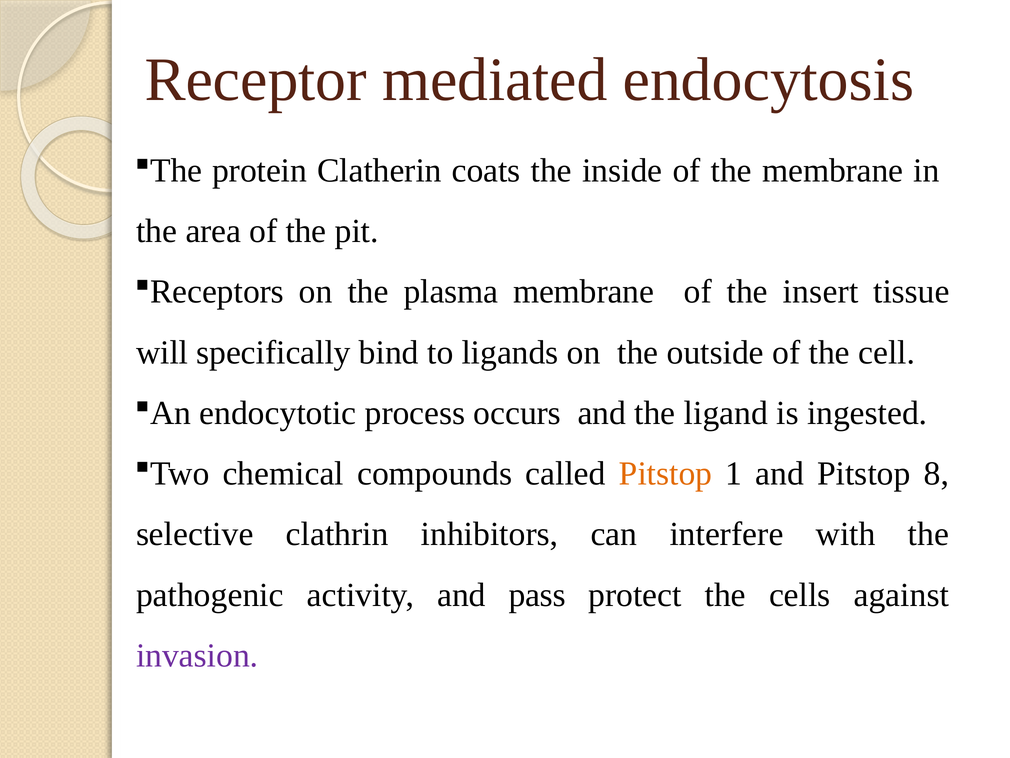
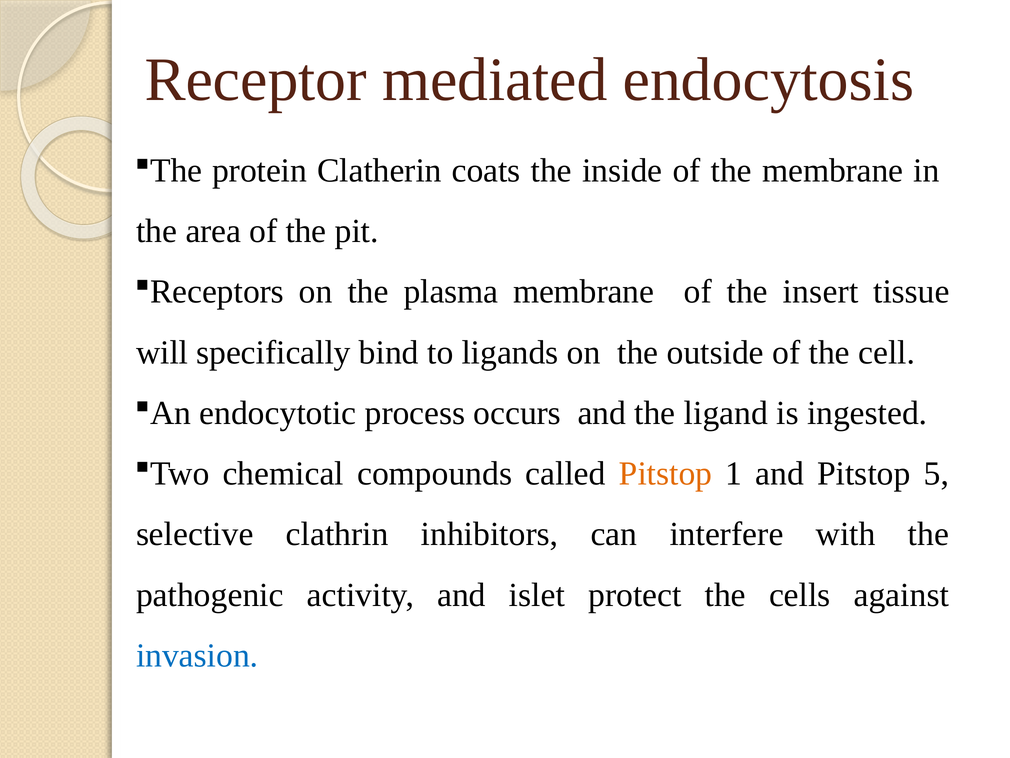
8: 8 -> 5 (936, 473)
pass: pass -> islet (537, 595)
invasion colour: purple -> blue (197, 655)
